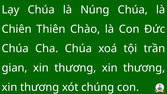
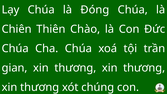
Núng: Núng -> Đóng (95, 10)
